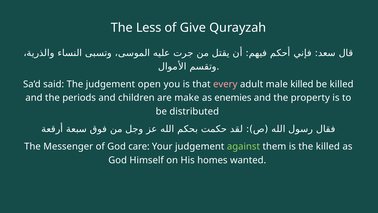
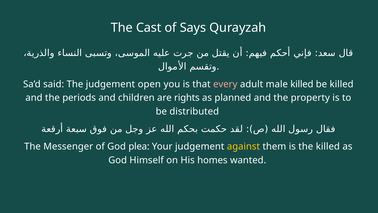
Less: Less -> Cast (149, 28)
Give: Give -> Says (193, 28)
make: make -> rights (187, 98)
enemies: enemies -> planned (233, 98)
care: care -> plea (139, 146)
against colour: light green -> yellow (243, 146)
